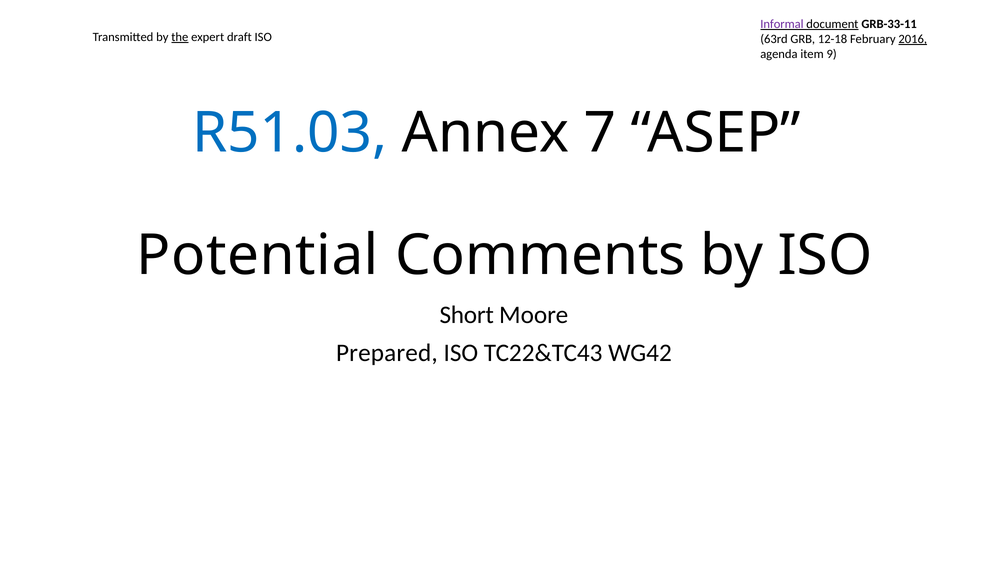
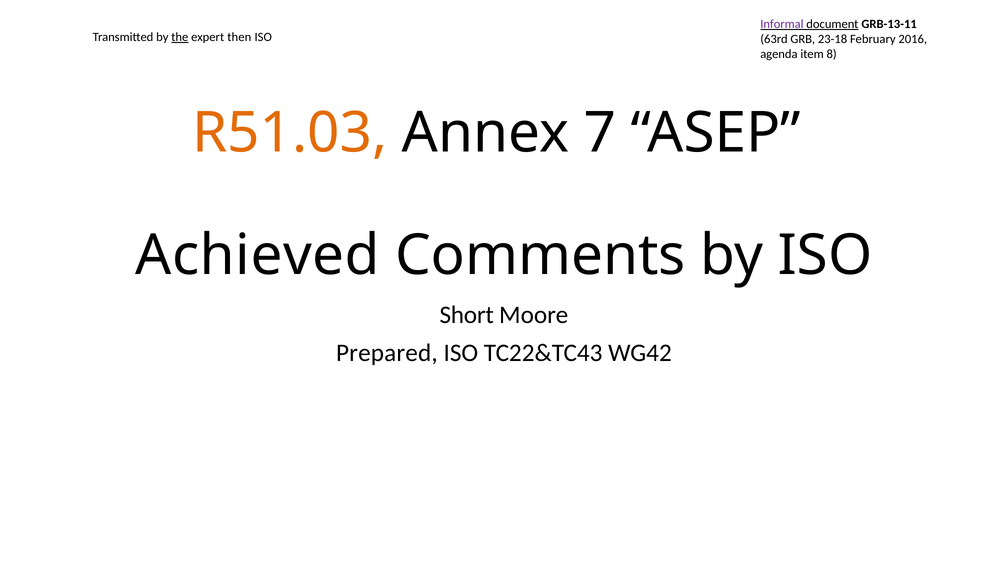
GRB-33-11: GRB-33-11 -> GRB-13-11 (889, 24)
draft: draft -> then (239, 37)
12-18: 12-18 -> 23-18 (833, 39)
2016 underline: present -> none (913, 39)
9: 9 -> 8 (832, 54)
R51.03 colour: blue -> orange (290, 133)
Potential: Potential -> Achieved (258, 255)
